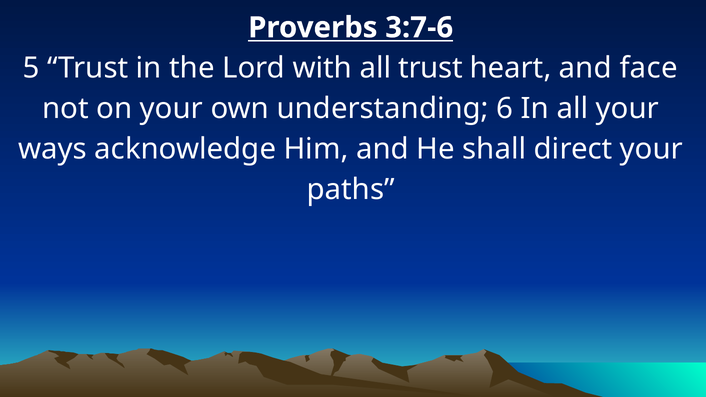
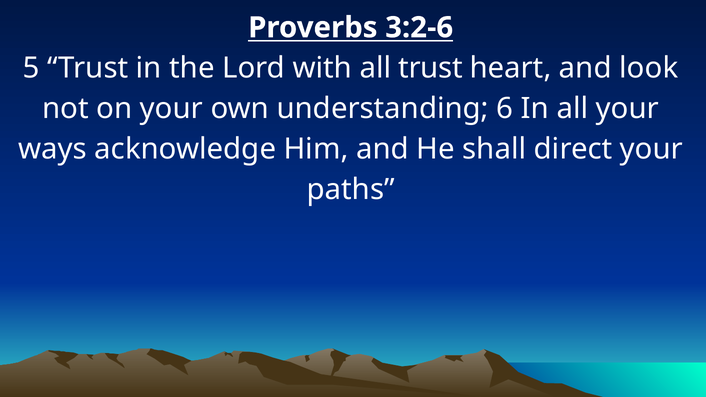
3:7-6: 3:7-6 -> 3:2-6 (419, 28)
face: face -> look (649, 68)
